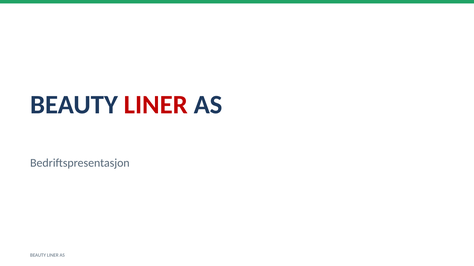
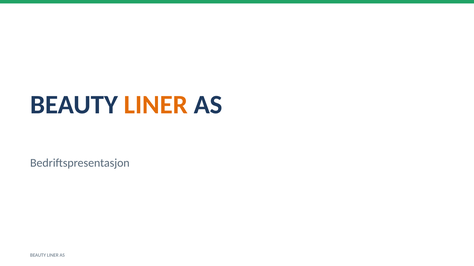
LINER colour: red -> orange (156, 105)
